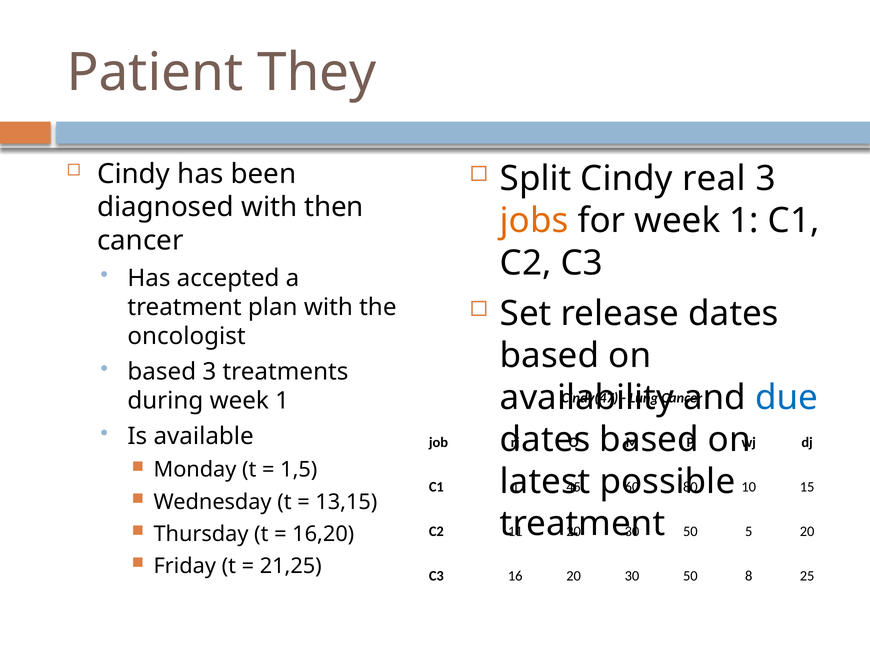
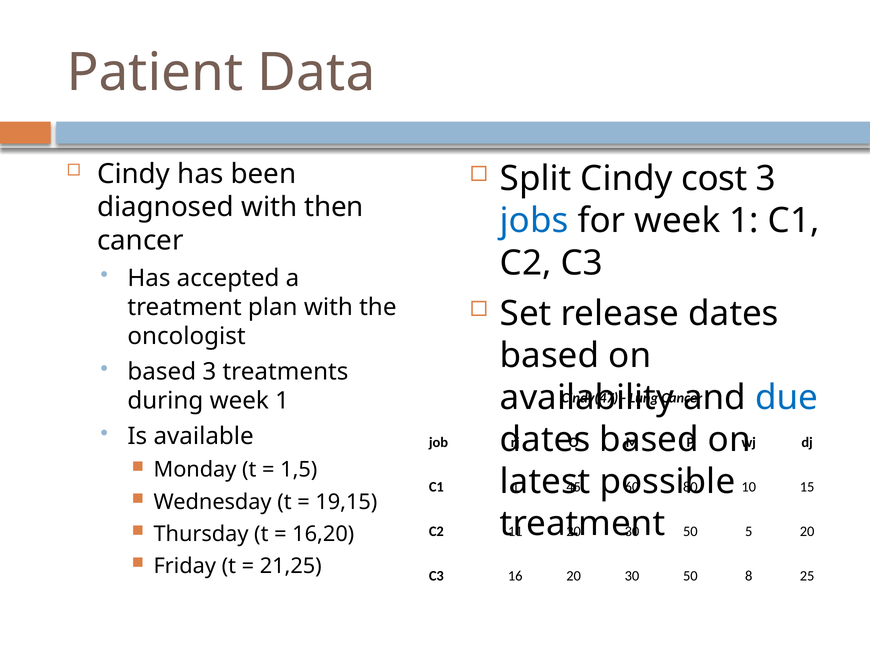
They: They -> Data (316, 73)
real: real -> cost (714, 179)
jobs colour: orange -> blue (534, 221)
13,15: 13,15 -> 19,15 (346, 502)
